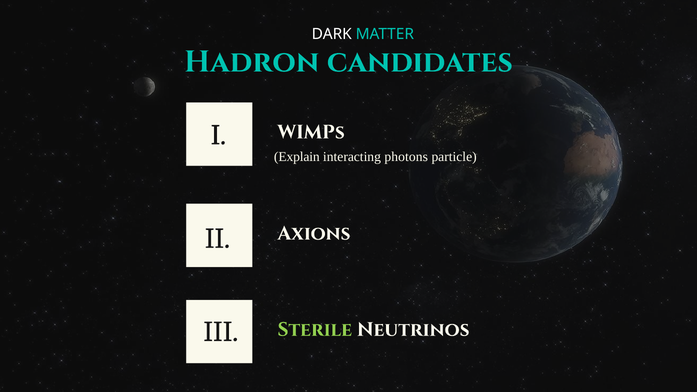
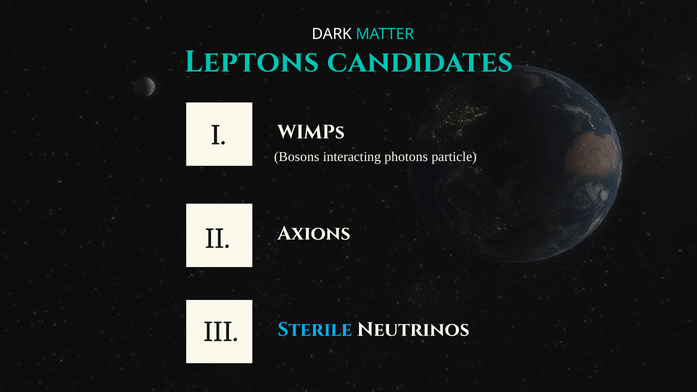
Hadron: Hadron -> Leptons (252, 62)
Explain: Explain -> Bosons (297, 157)
Sterile colour: light green -> light blue (315, 329)
